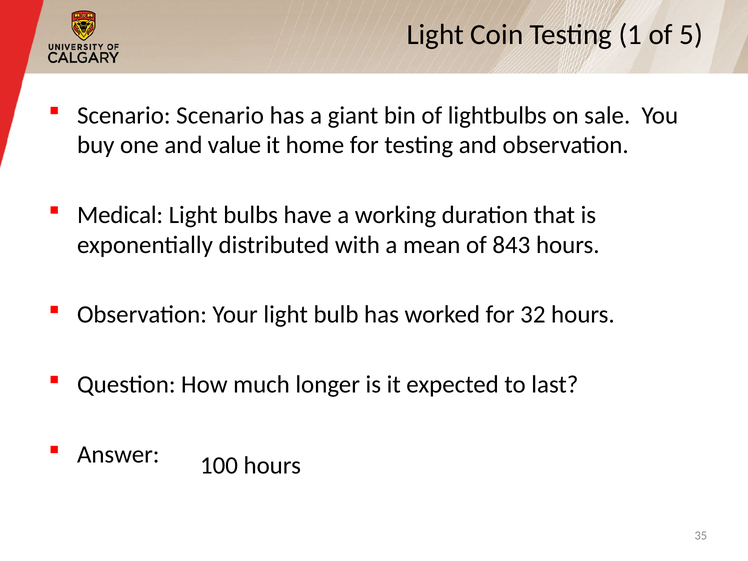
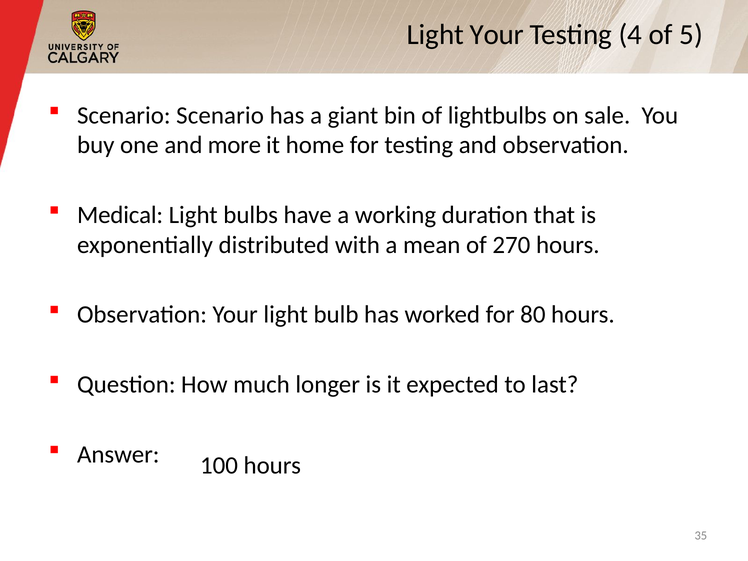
Light Coin: Coin -> Your (497, 34)
1: 1 -> 4 (630, 34)
value: value -> more (234, 145)
843: 843 -> 270 (511, 245)
32: 32 -> 80 (533, 315)
